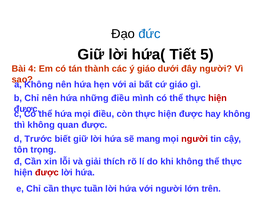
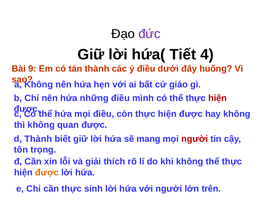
đức colour: blue -> purple (149, 34)
5: 5 -> 4 (207, 55)
4: 4 -> 9 (32, 69)
ý giáo: giáo -> điều (146, 69)
đây người: người -> huống (216, 69)
d Trước: Trước -> Thành (38, 139)
được colour: red -> orange (47, 172)
tuần: tuần -> sinh (94, 189)
